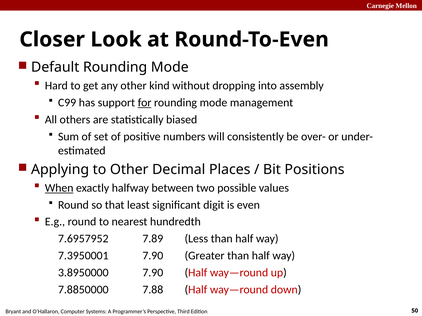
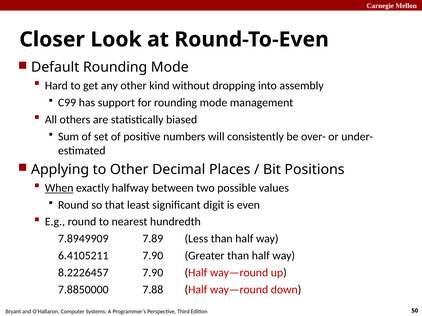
for underline: present -> none (145, 103)
7.6957952: 7.6957952 -> 7.8949909 (83, 239)
7.3950001: 7.3950001 -> 6.4105211 (83, 256)
3.8950000: 3.8950000 -> 8.2226457 (83, 273)
